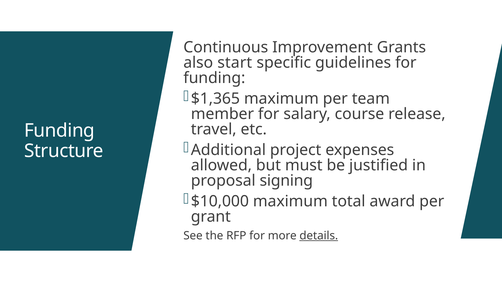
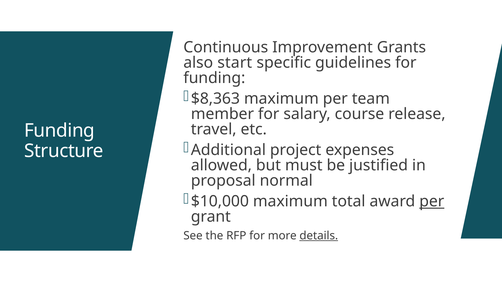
$1,365: $1,365 -> $8,363 (215, 99)
signing: signing -> normal (286, 181)
per underline: none -> present (432, 202)
